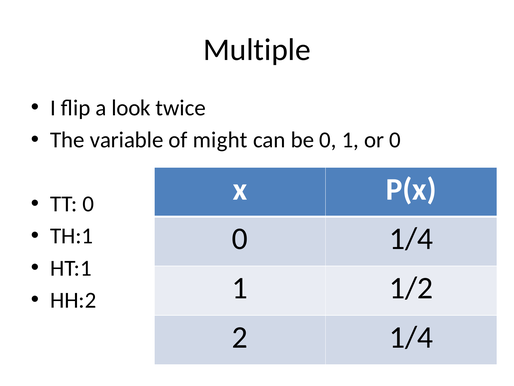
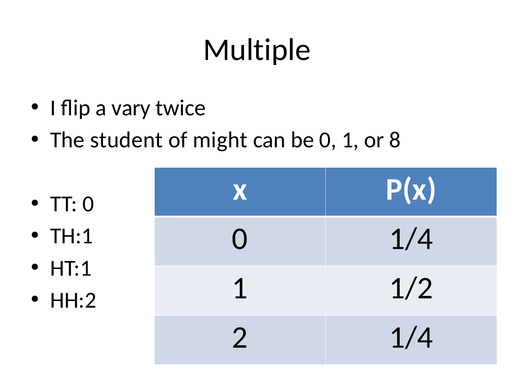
look: look -> vary (131, 108)
variable: variable -> student (126, 140)
or 0: 0 -> 8 (395, 140)
